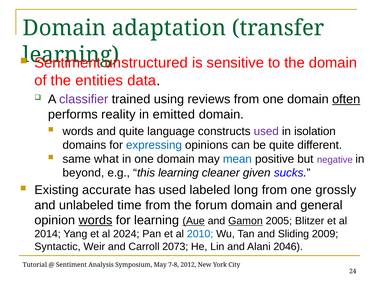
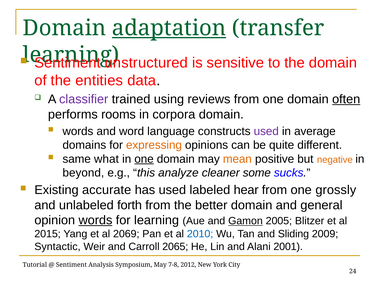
adaptation underline: none -> present (169, 28)
reality: reality -> rooms (119, 115)
emitted: emitted -> corpora (174, 115)
and quite: quite -> word (132, 131)
isolation: isolation -> average (315, 131)
expressing colour: blue -> orange (154, 145)
one underline: none -> present (144, 159)
mean colour: blue -> orange (237, 159)
negative colour: purple -> orange (335, 160)
this learning: learning -> analyze (178, 173)
given: given -> some (257, 173)
long: long -> hear (246, 190)
time: time -> forth (130, 205)
forum: forum -> better (211, 205)
Aue underline: present -> none (194, 221)
2014: 2014 -> 2015 (48, 234)
2024: 2024 -> 2069 (126, 234)
2073: 2073 -> 2065 (175, 247)
2046: 2046 -> 2001 (288, 247)
